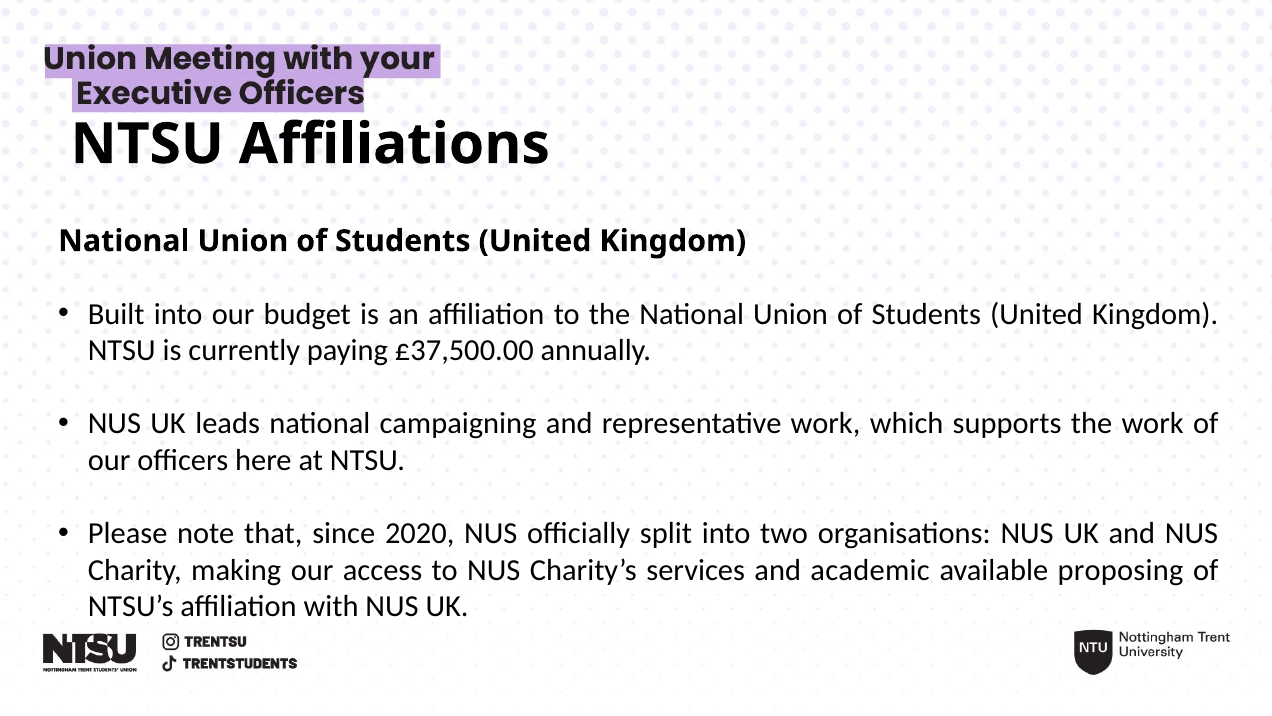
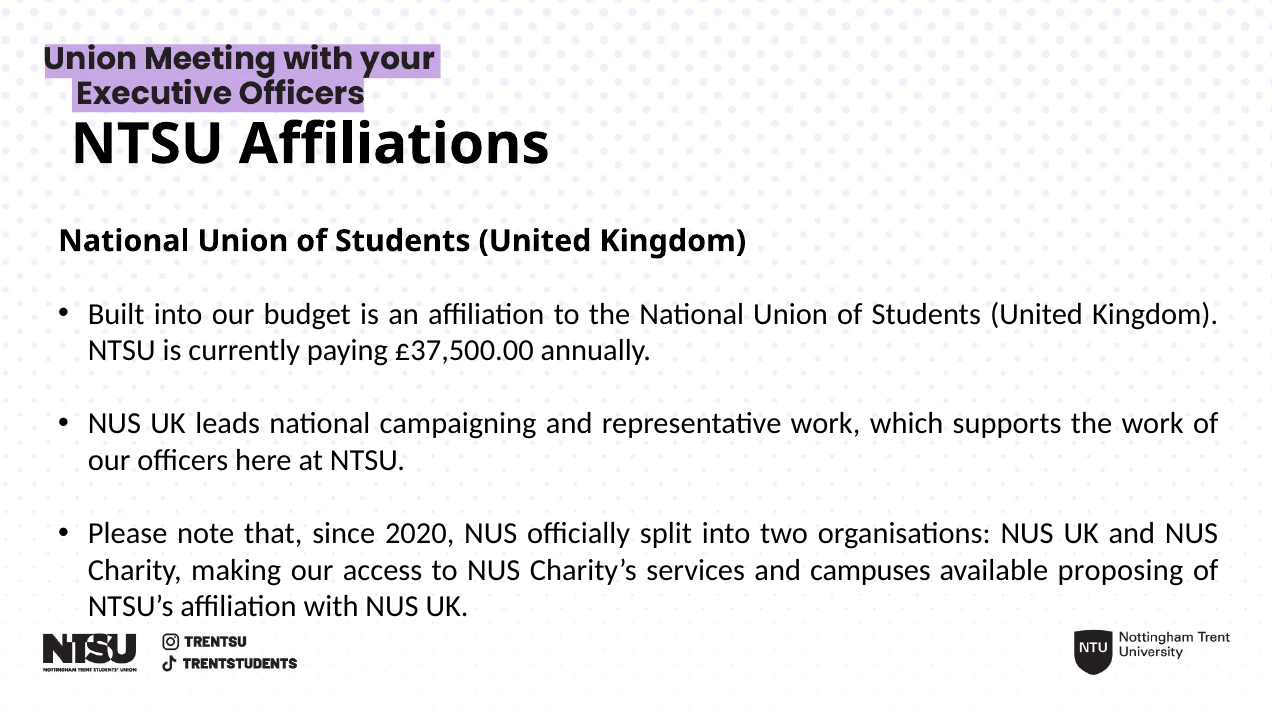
academic: academic -> campuses (870, 570)
